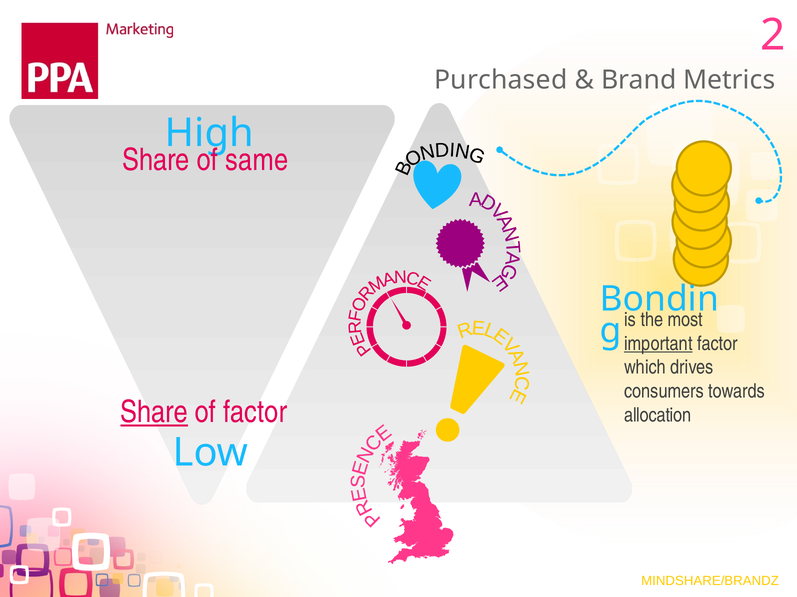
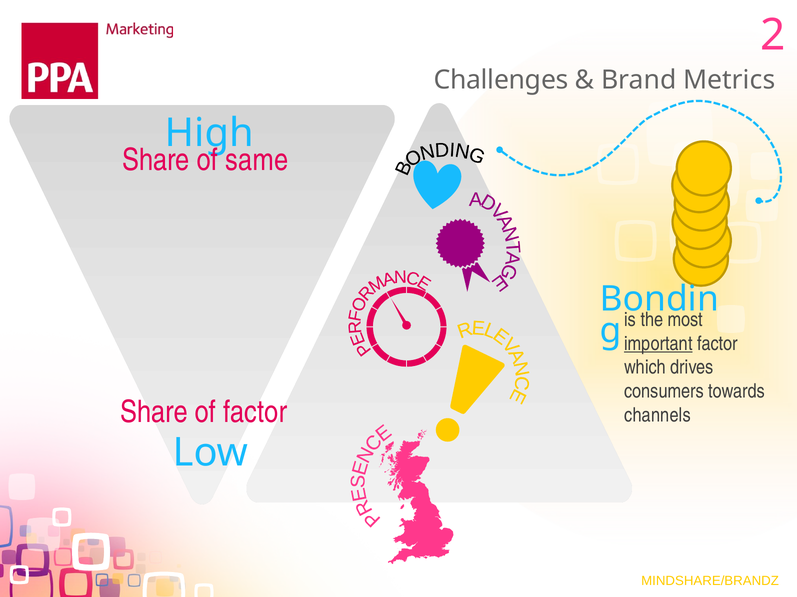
Purchased: Purchased -> Challenges (501, 80)
Share underline: present -> none (154, 413)
allocation: allocation -> channels (658, 416)
